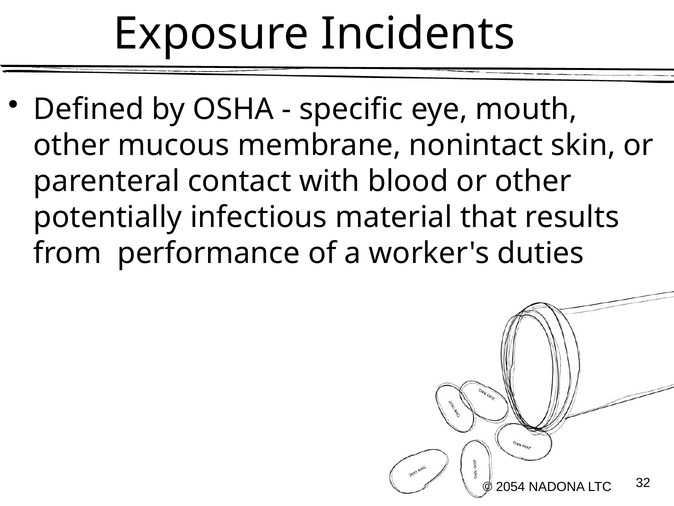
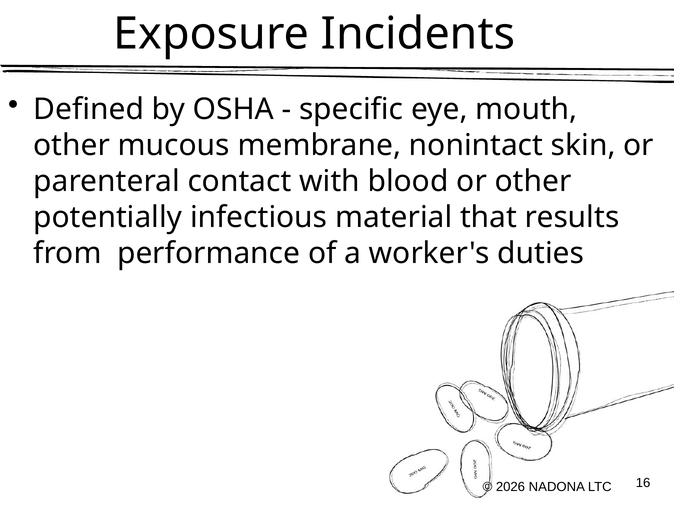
2054: 2054 -> 2026 (510, 486)
32: 32 -> 16 (643, 483)
